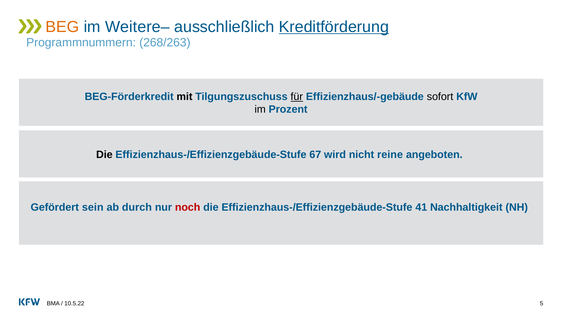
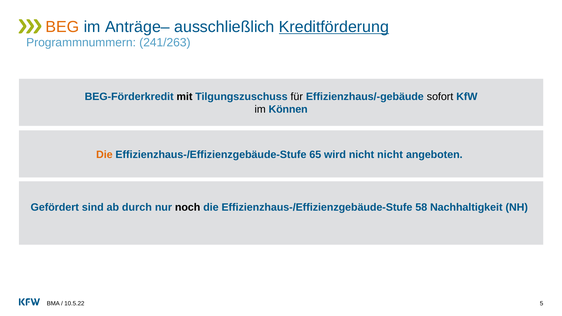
Weitere–: Weitere– -> Anträge– (137, 27)
268/263: 268/263 -> 241/263 (165, 42)
für underline: present -> none (297, 97)
Prozent: Prozent -> Können (288, 110)
Die colour: black -> orange (104, 155)
67: 67 -> 65 (315, 155)
nicht reine: reine -> nicht (390, 155)
sein: sein -> sind (93, 207)
noch colour: red -> black (188, 207)
41: 41 -> 58 (421, 207)
